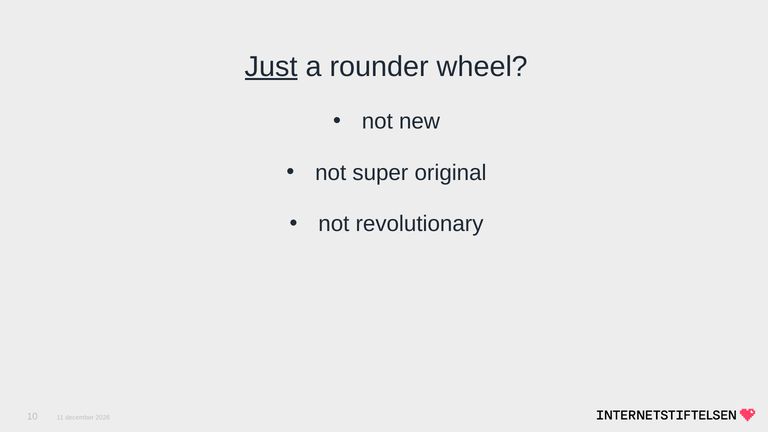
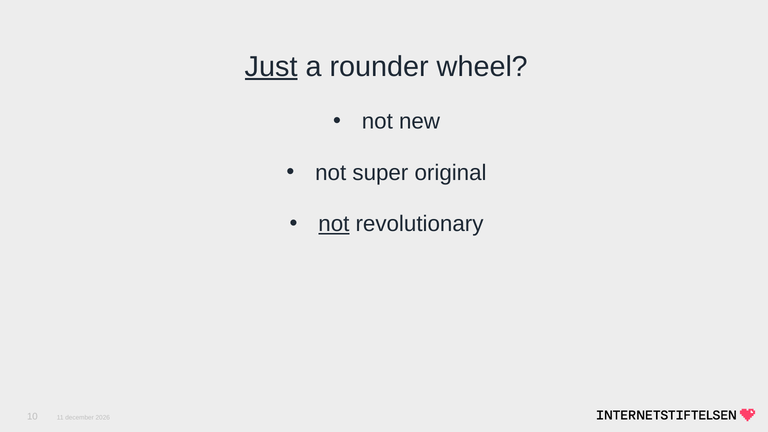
not underline: none -> present (334, 224)
